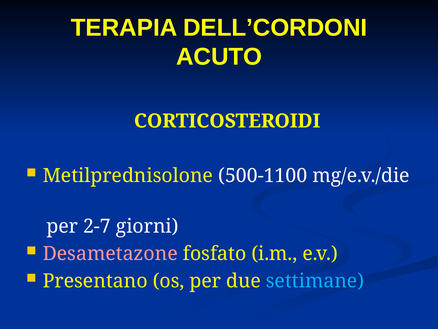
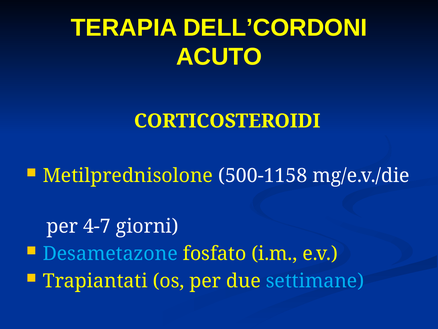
500-1100: 500-1100 -> 500-1158 (263, 175)
2-7: 2-7 -> 4-7 (97, 226)
Desametazone colour: pink -> light blue (110, 253)
Presentano: Presentano -> Trapiantati (95, 281)
